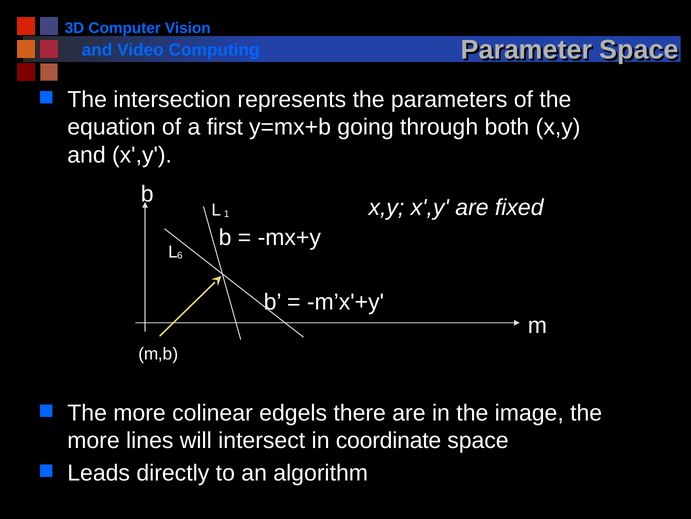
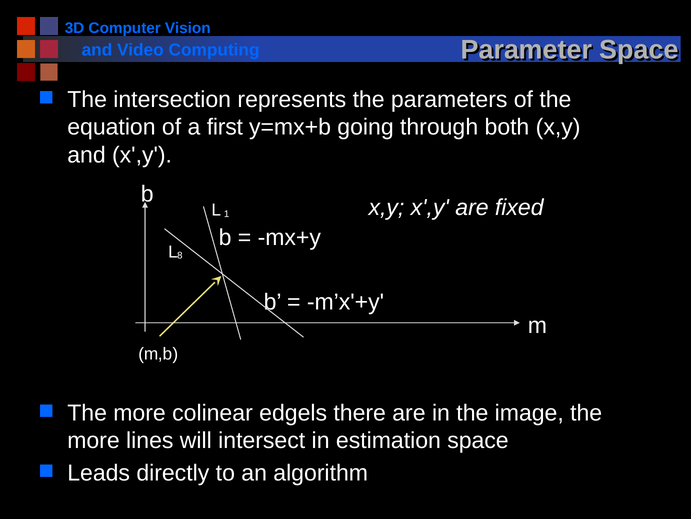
6: 6 -> 8 (180, 255)
coordinate: coordinate -> estimation (388, 440)
